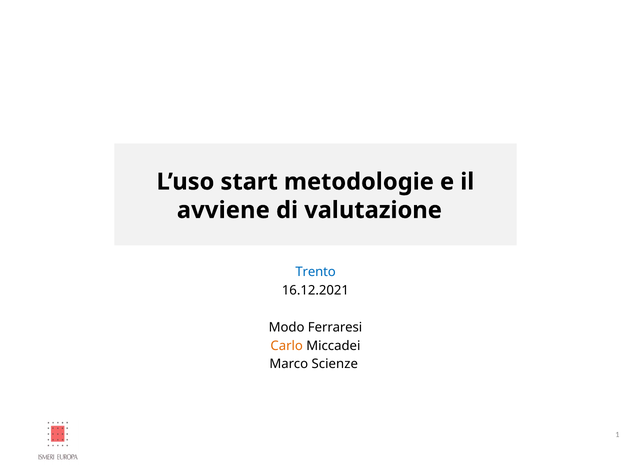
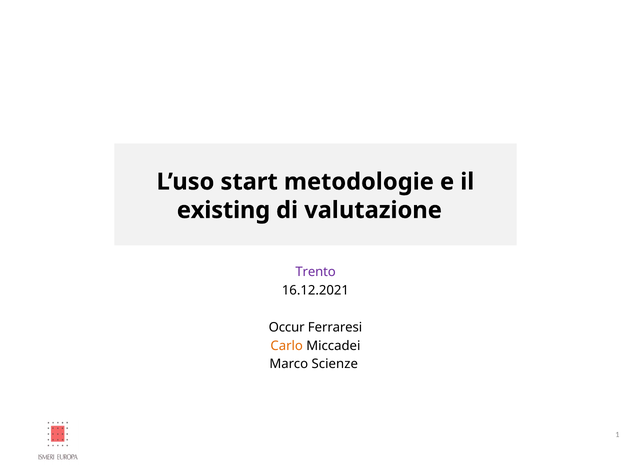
avviene: avviene -> existing (223, 210)
Trento colour: blue -> purple (316, 272)
Modo: Modo -> Occur (287, 327)
